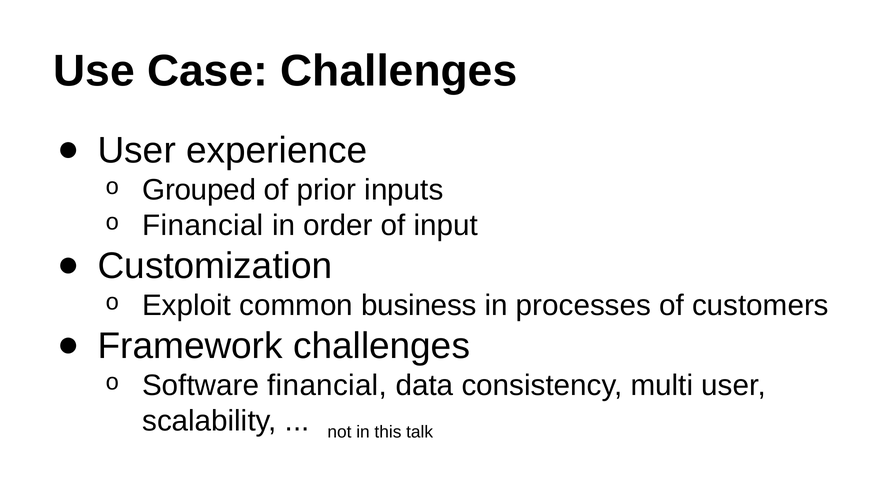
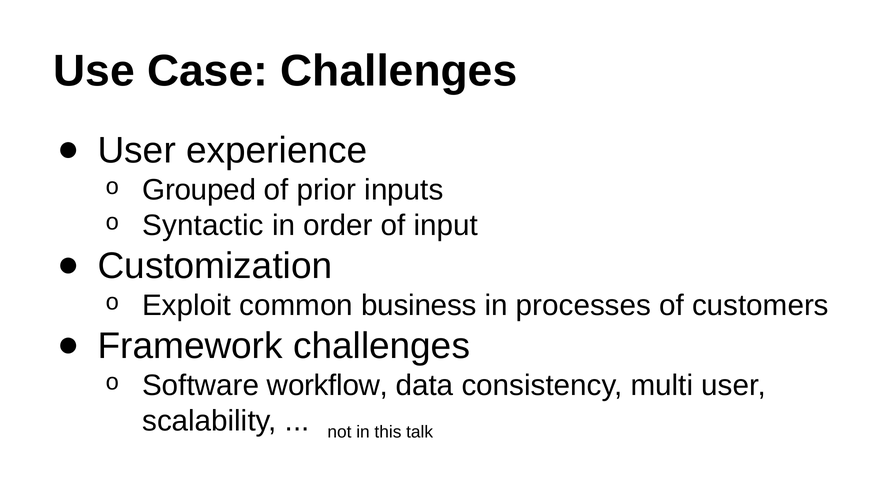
Financial: Financial -> Syntactic (203, 225)
Software financial: financial -> workflow (327, 385)
